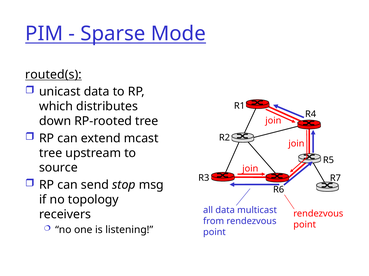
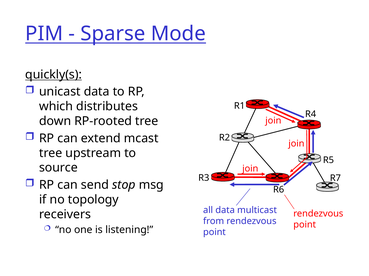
routed(s: routed(s -> quickly(s (54, 75)
